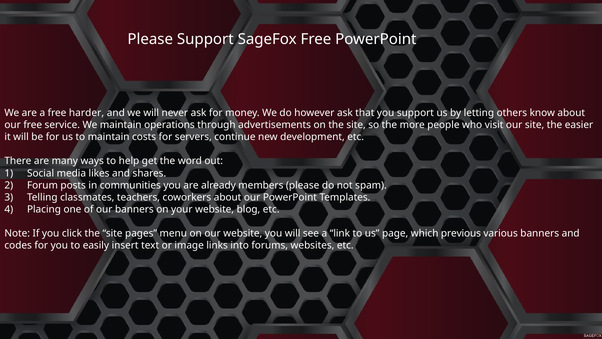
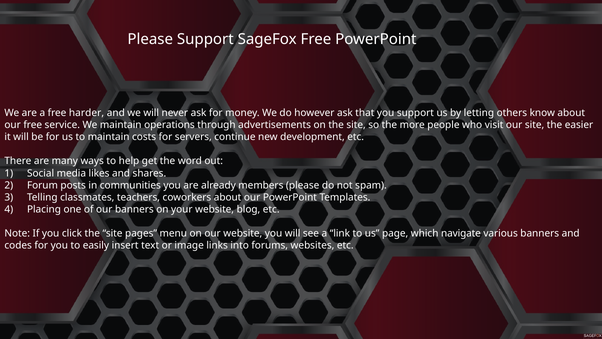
previous: previous -> navigate (461, 233)
